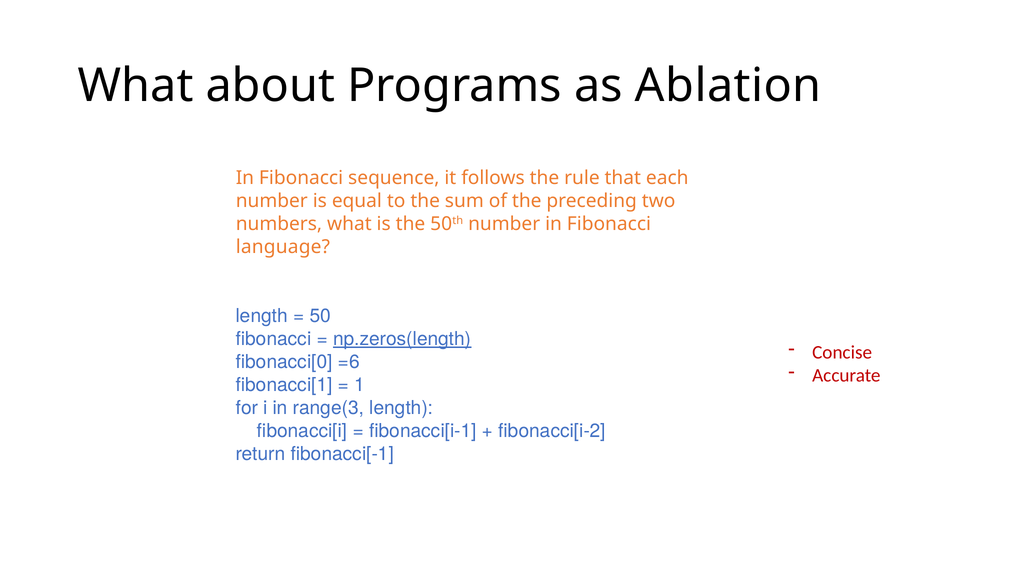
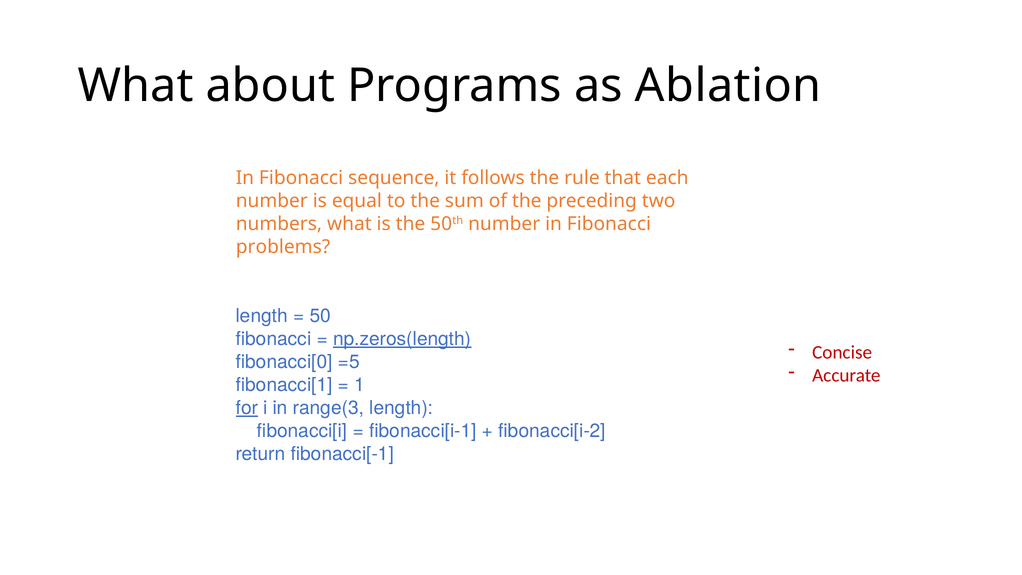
language: language -> problems (283, 247)
=6: =6 -> =5 (349, 362)
for underline: none -> present (247, 408)
